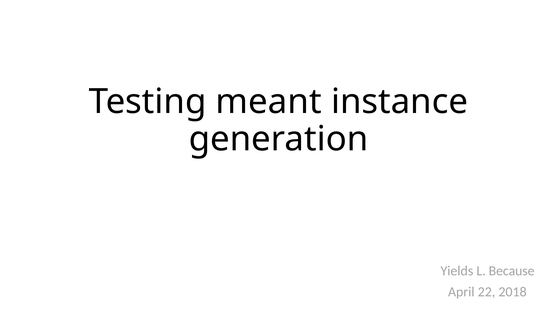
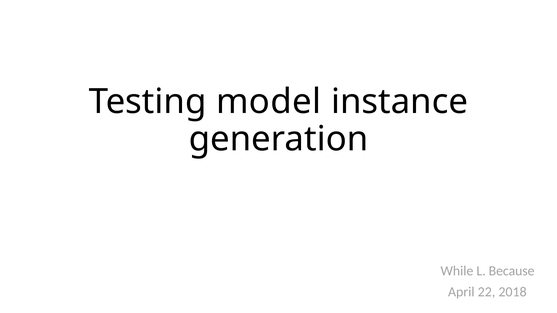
meant: meant -> model (269, 102)
Yields: Yields -> While (457, 271)
